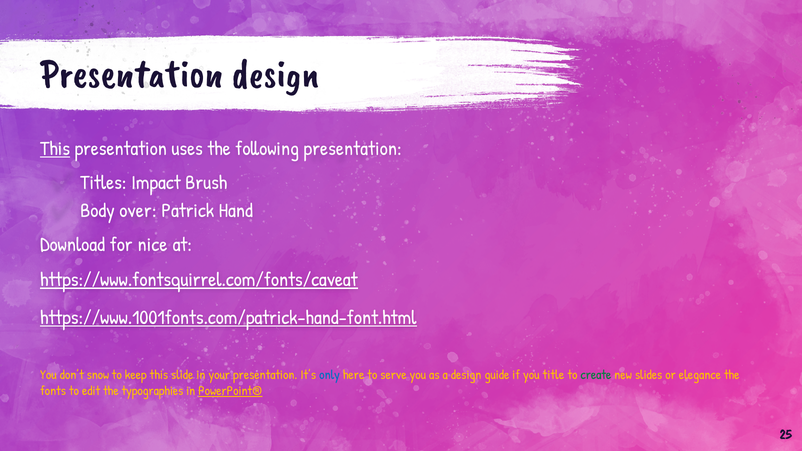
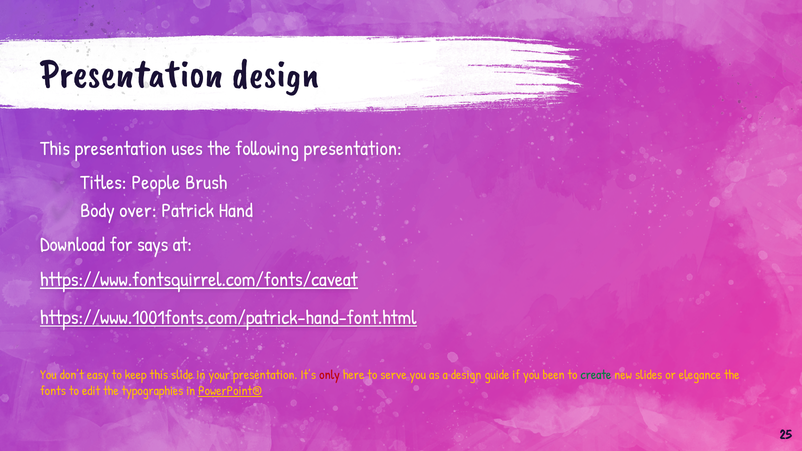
This underline: present -> none (55, 149)
Impact: Impact -> People (156, 183)
nice: nice -> says (153, 245)
snow: snow -> easy (98, 375)
only colour: blue -> red (330, 375)
title: title -> been (554, 375)
